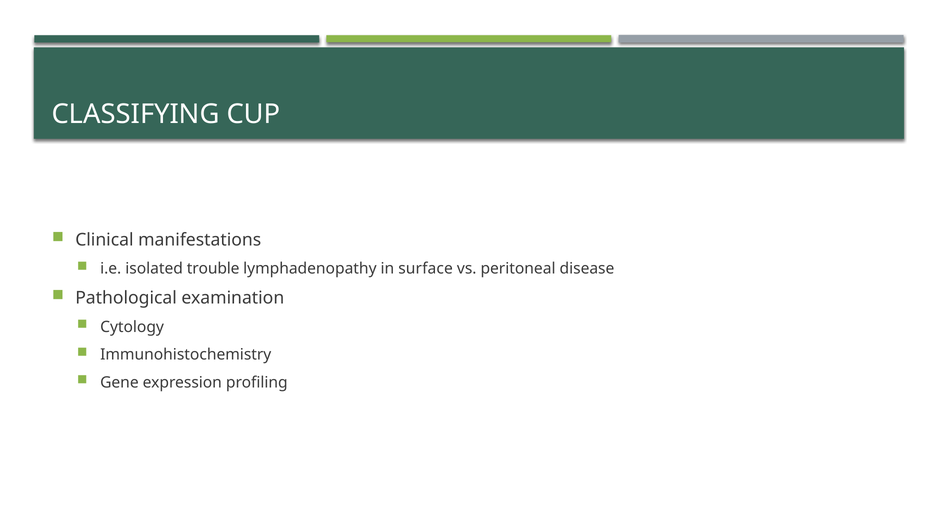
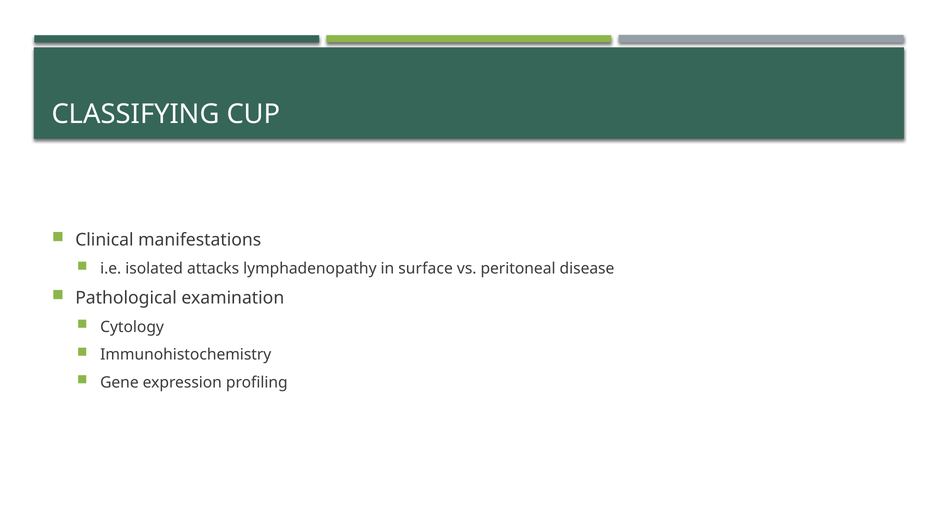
trouble: trouble -> attacks (213, 269)
